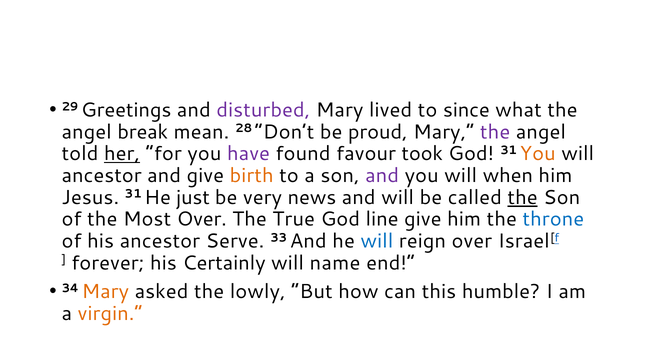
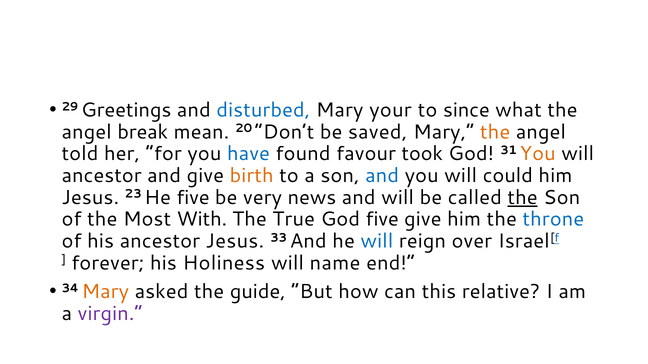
disturbed colour: purple -> blue (263, 110)
lived: lived -> your (390, 110)
28: 28 -> 20 (244, 129)
proud: proud -> saved (378, 132)
the colour: purple -> orange (495, 132)
her underline: present -> none (122, 154)
have colour: purple -> blue (248, 154)
and colour: purple -> blue (382, 176)
when: when -> could (508, 176)
Jesus 31: 31 -> 23 (133, 194)
He just: just -> five (193, 198)
Most Over: Over -> With (202, 220)
God line: line -> five (382, 220)
ancestor Serve: Serve -> Jesus (235, 241)
Certainly: Certainly -> Holiness (224, 263)
lowly: lowly -> guide (258, 292)
humble: humble -> relative (501, 292)
virgin colour: orange -> purple (110, 314)
